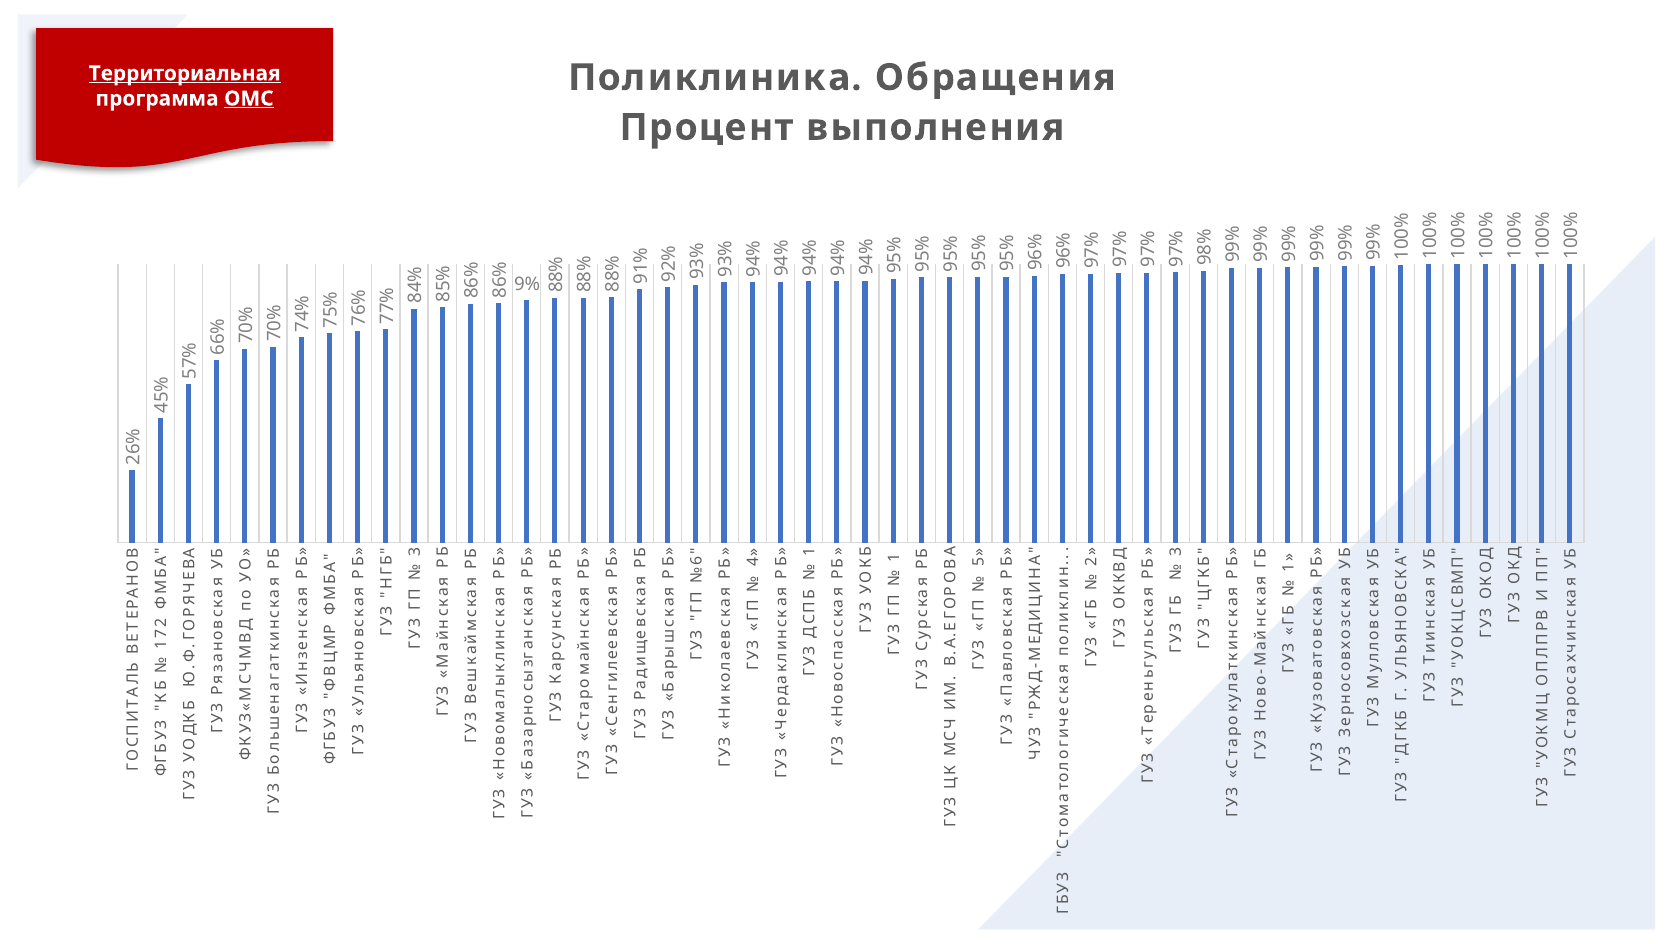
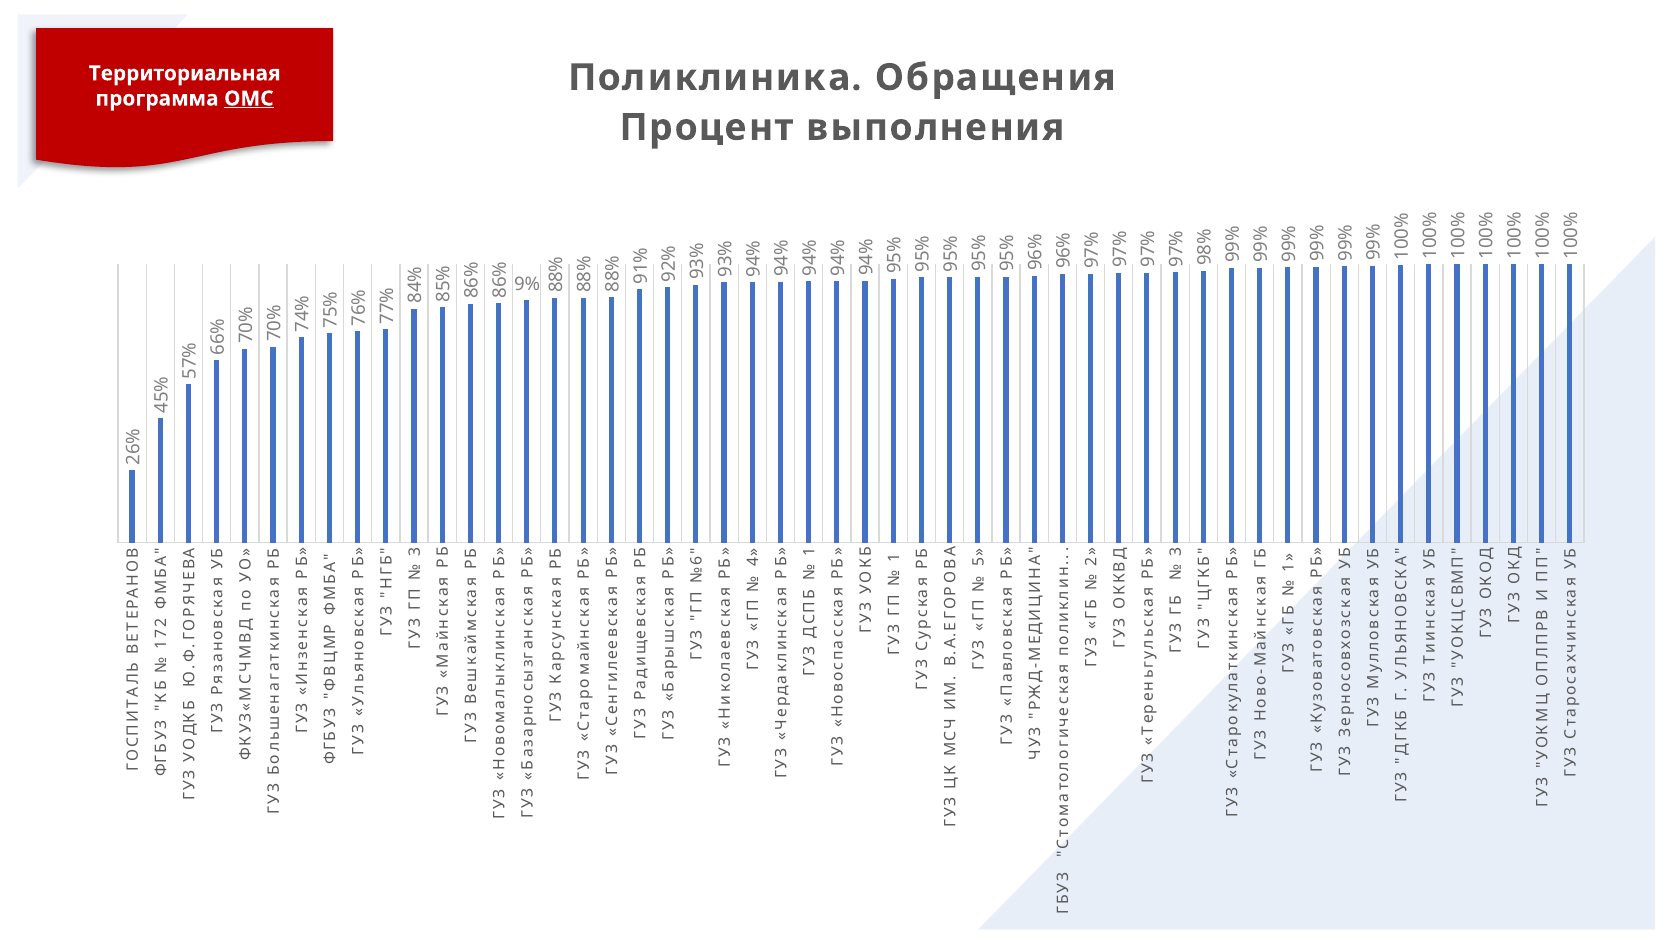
Территориальная underline: present -> none (185, 73)
